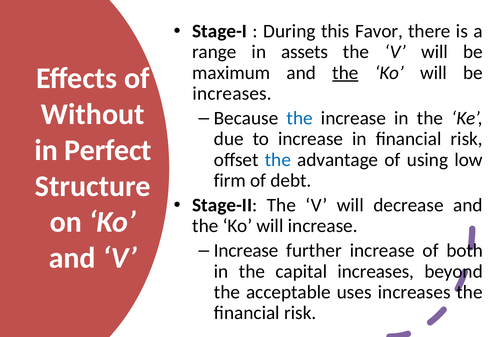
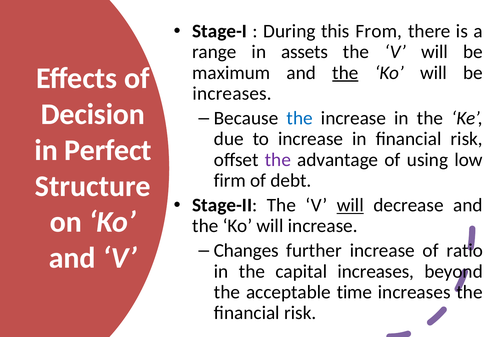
Favor: Favor -> From (379, 31)
Without: Without -> Decision (93, 114)
the colour: blue -> purple (278, 160)
will underline: none -> present (350, 205)
Increase: Increase -> Changes (246, 251)
both: both -> ratio (465, 251)
uses: uses -> time (354, 293)
